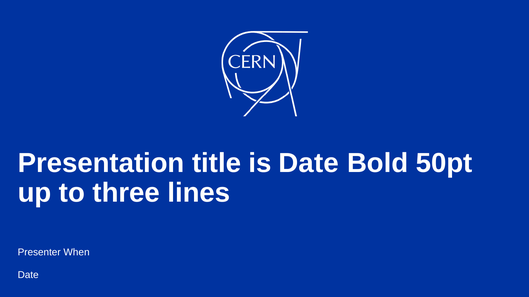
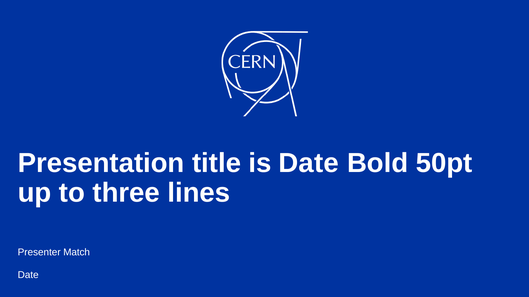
When: When -> Match (77, 253)
